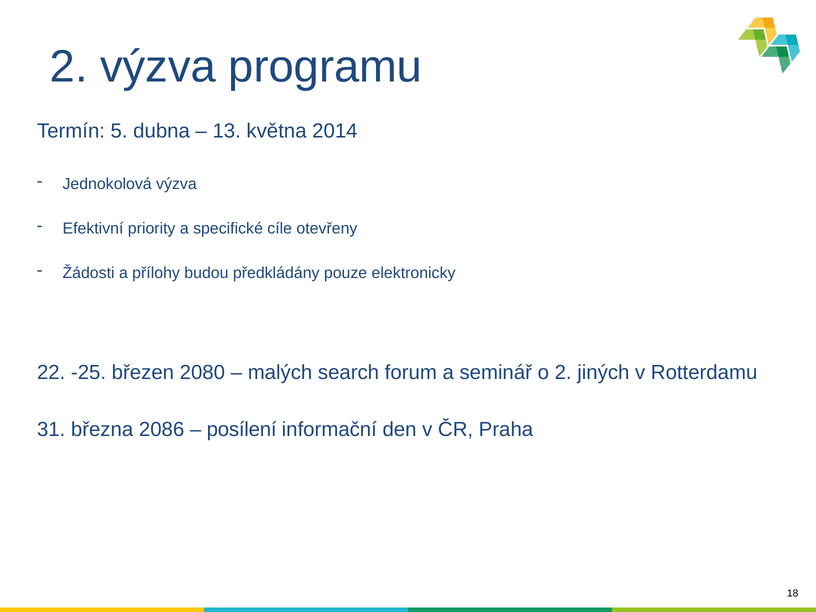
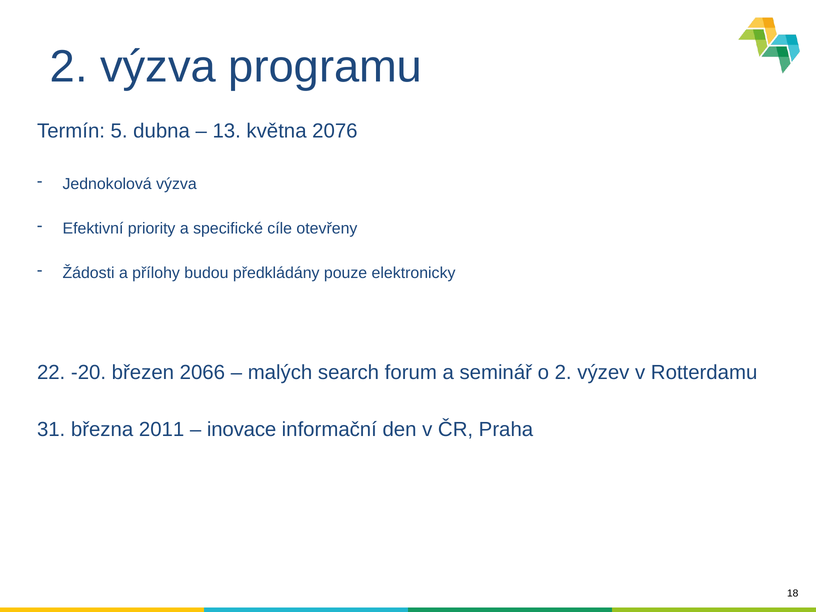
2014: 2014 -> 2076 (335, 131)
-25: -25 -> -20 (89, 372)
2080: 2080 -> 2066 (202, 372)
jiných: jiných -> výzev (603, 372)
2086: 2086 -> 2011 (162, 430)
posílení: posílení -> inovace (242, 430)
